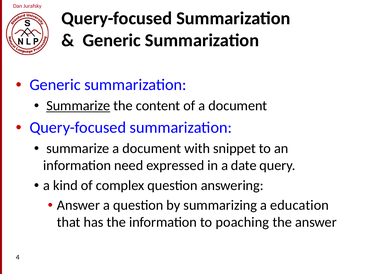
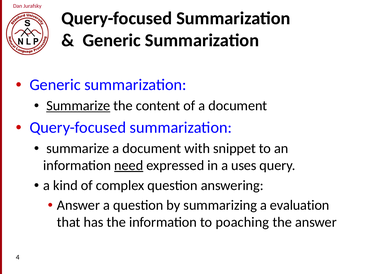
need underline: none -> present (129, 165)
date: date -> uses (244, 165)
education: education -> evaluation (300, 205)
